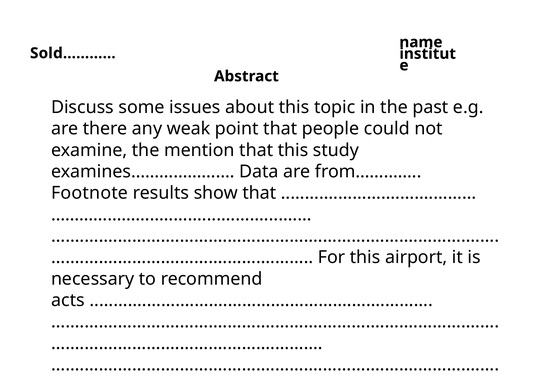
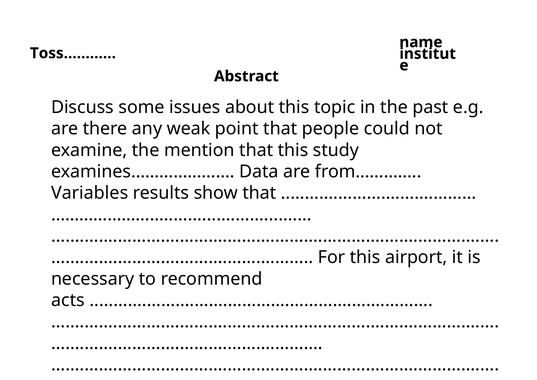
Sold…………: Sold………… -> Toss………… (73, 53)
Footnote: Footnote -> Variables (90, 193)
